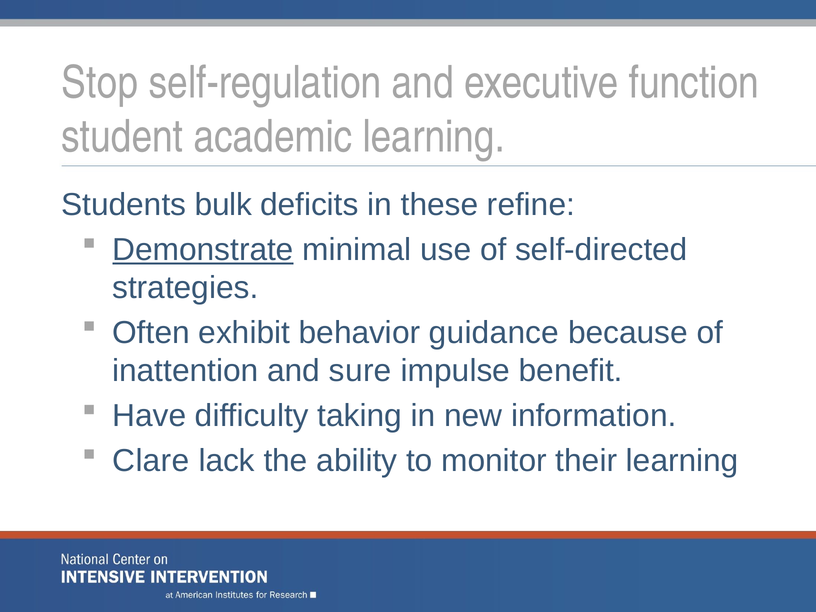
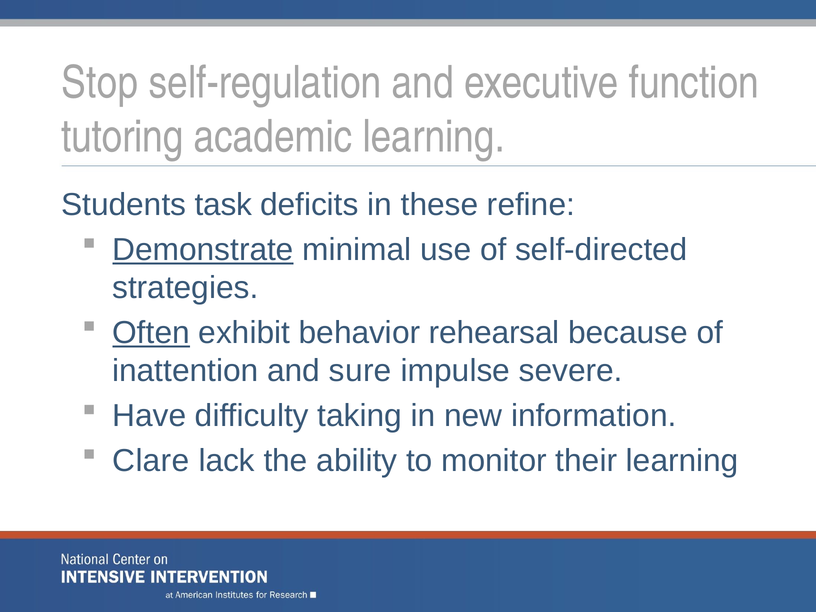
student: student -> tutoring (122, 137)
bulk: bulk -> task (223, 205)
Often underline: none -> present (151, 333)
guidance: guidance -> rehearsal (494, 333)
benefit: benefit -> severe (571, 371)
